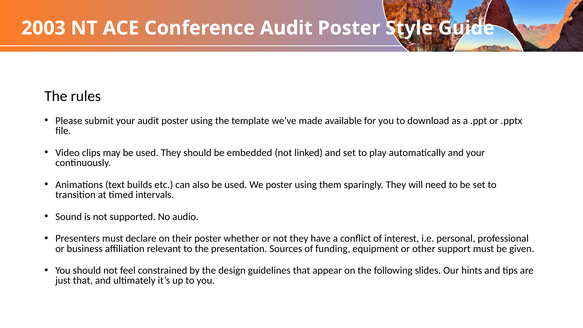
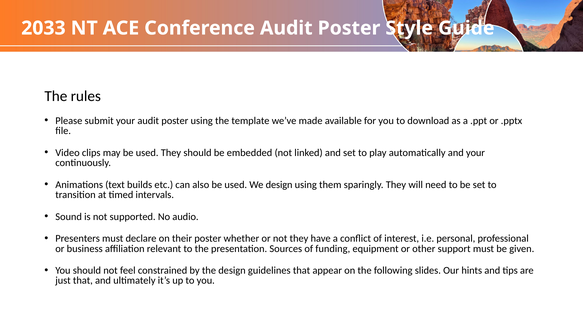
2003: 2003 -> 2033 (43, 28)
We poster: poster -> design (279, 185)
